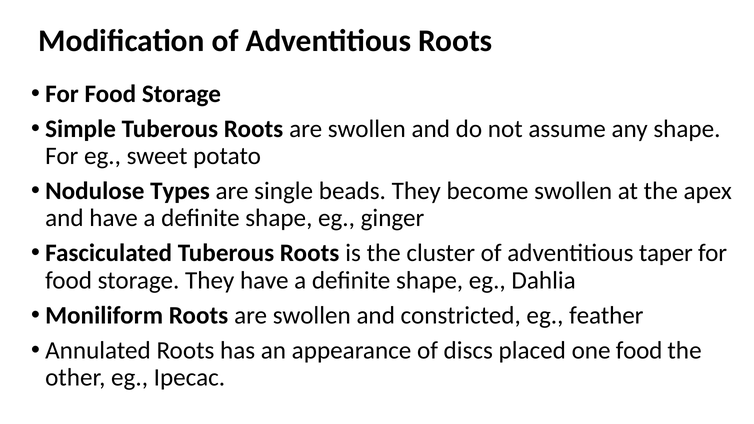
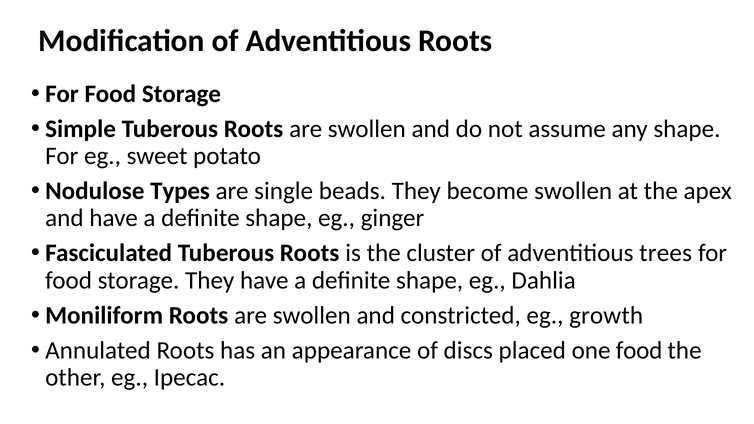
taper: taper -> trees (666, 253)
feather: feather -> growth (606, 315)
